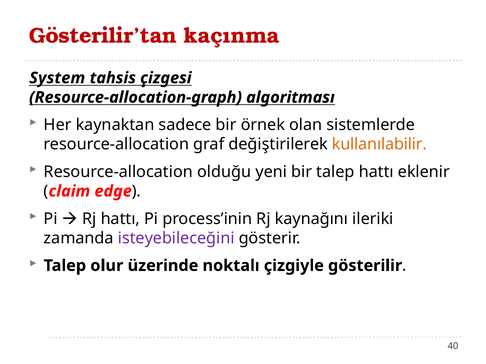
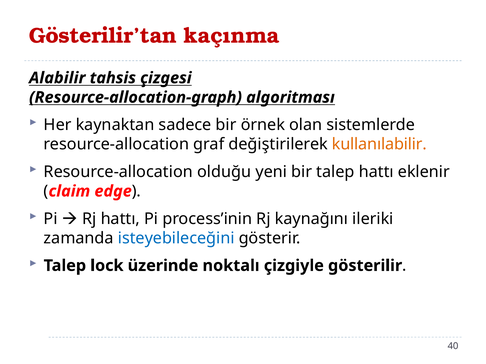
System: System -> Alabilir (57, 78)
isteyebileceğini colour: purple -> blue (176, 238)
olur: olur -> lock (107, 266)
